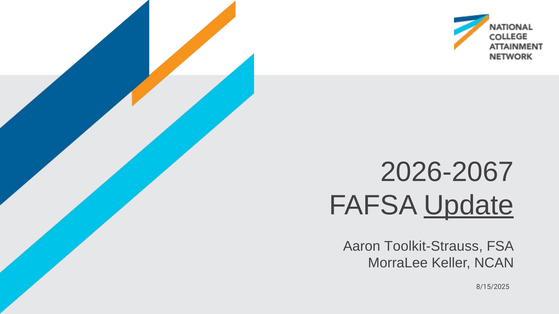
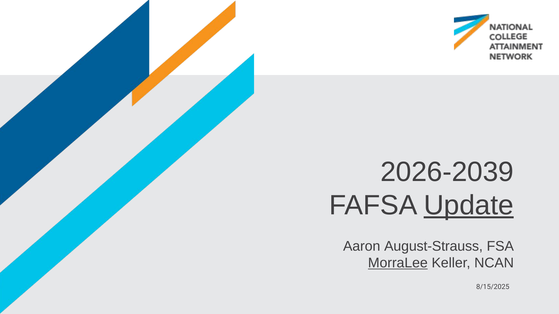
2026-2067: 2026-2067 -> 2026-2039 (447, 172)
Toolkit-Strauss: Toolkit-Strauss -> August-Strauss (434, 247)
MorraLee underline: none -> present (398, 263)
